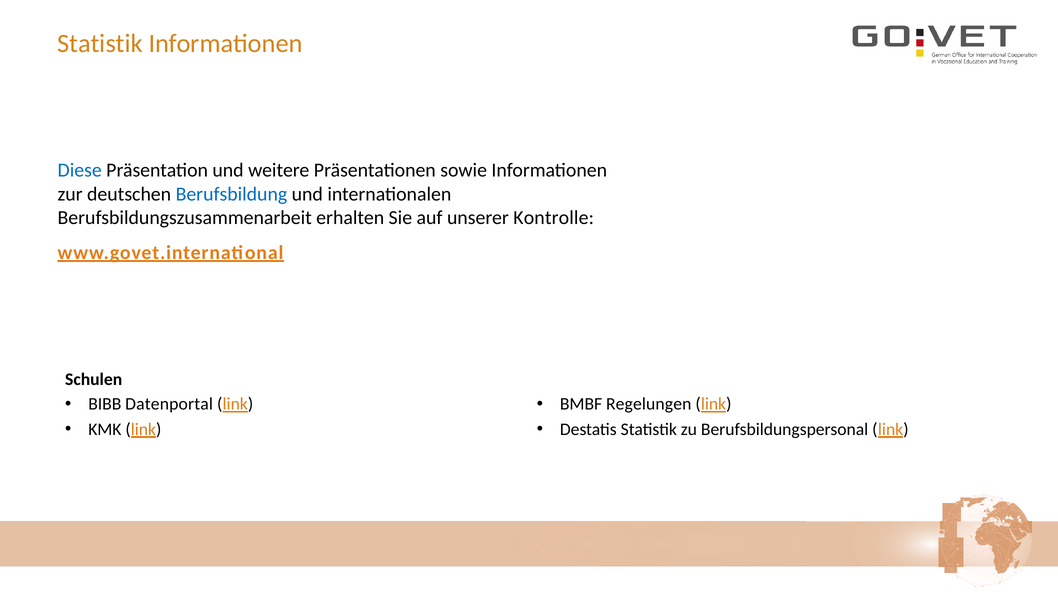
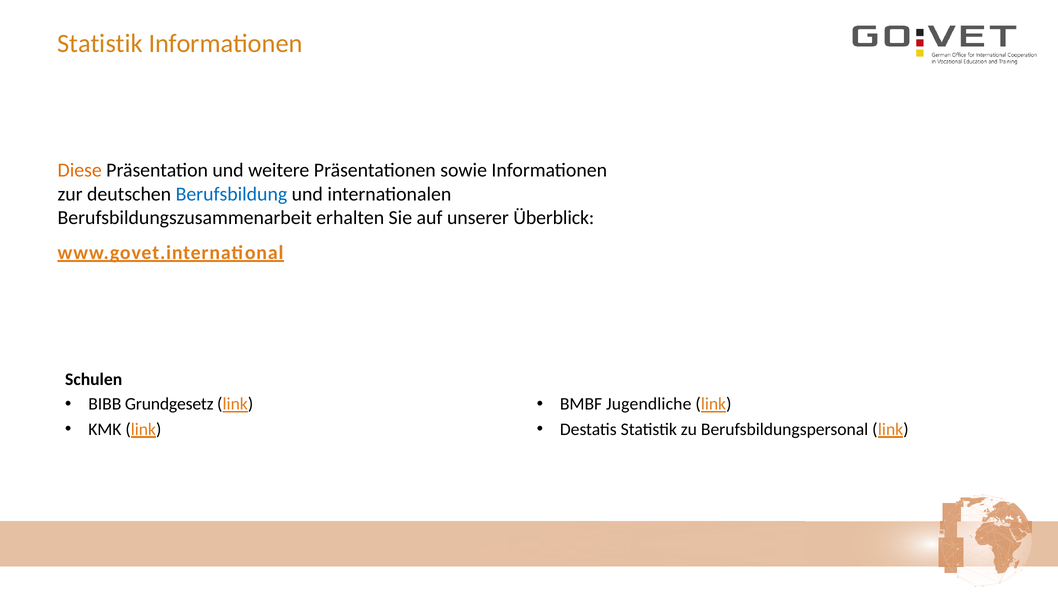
Diese colour: blue -> orange (80, 170)
Kontrolle: Kontrolle -> Überblick (554, 218)
Datenportal: Datenportal -> Grundgesetz (169, 404)
Regelungen: Regelungen -> Jugendliche (649, 404)
